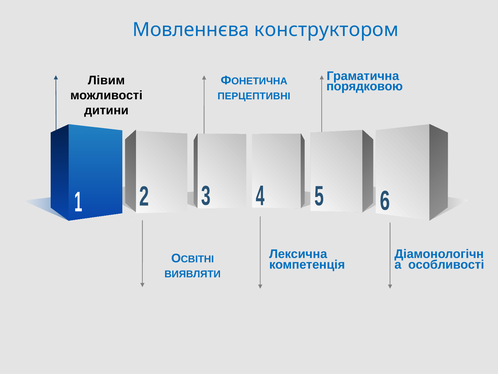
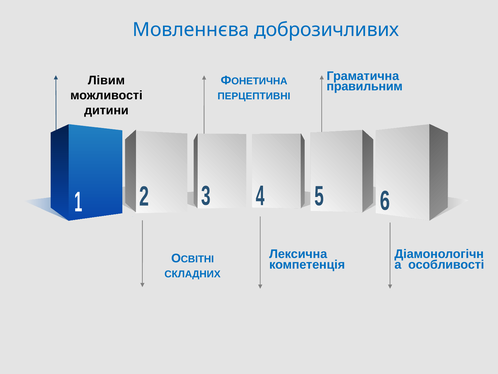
конструктором: конструктором -> доброзичливих (327, 30)
порядковою: порядковою -> правильним (365, 86)
ВИЯВЛЯТИ: ВИЯВЛЯТИ -> СКЛАДНИХ (193, 274)
